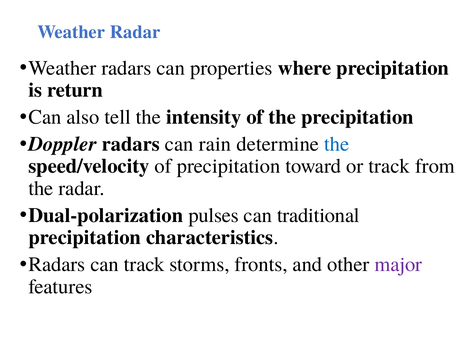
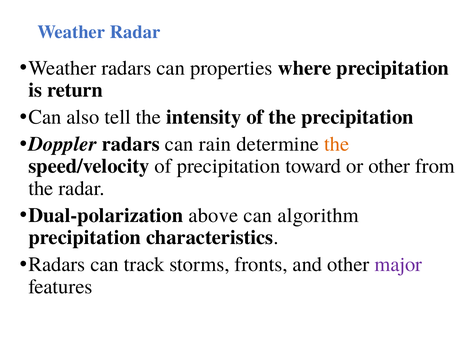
the colour: blue -> orange (337, 144)
or track: track -> other (389, 166)
pulses: pulses -> above (213, 215)
traditional: traditional -> algorithm (318, 215)
